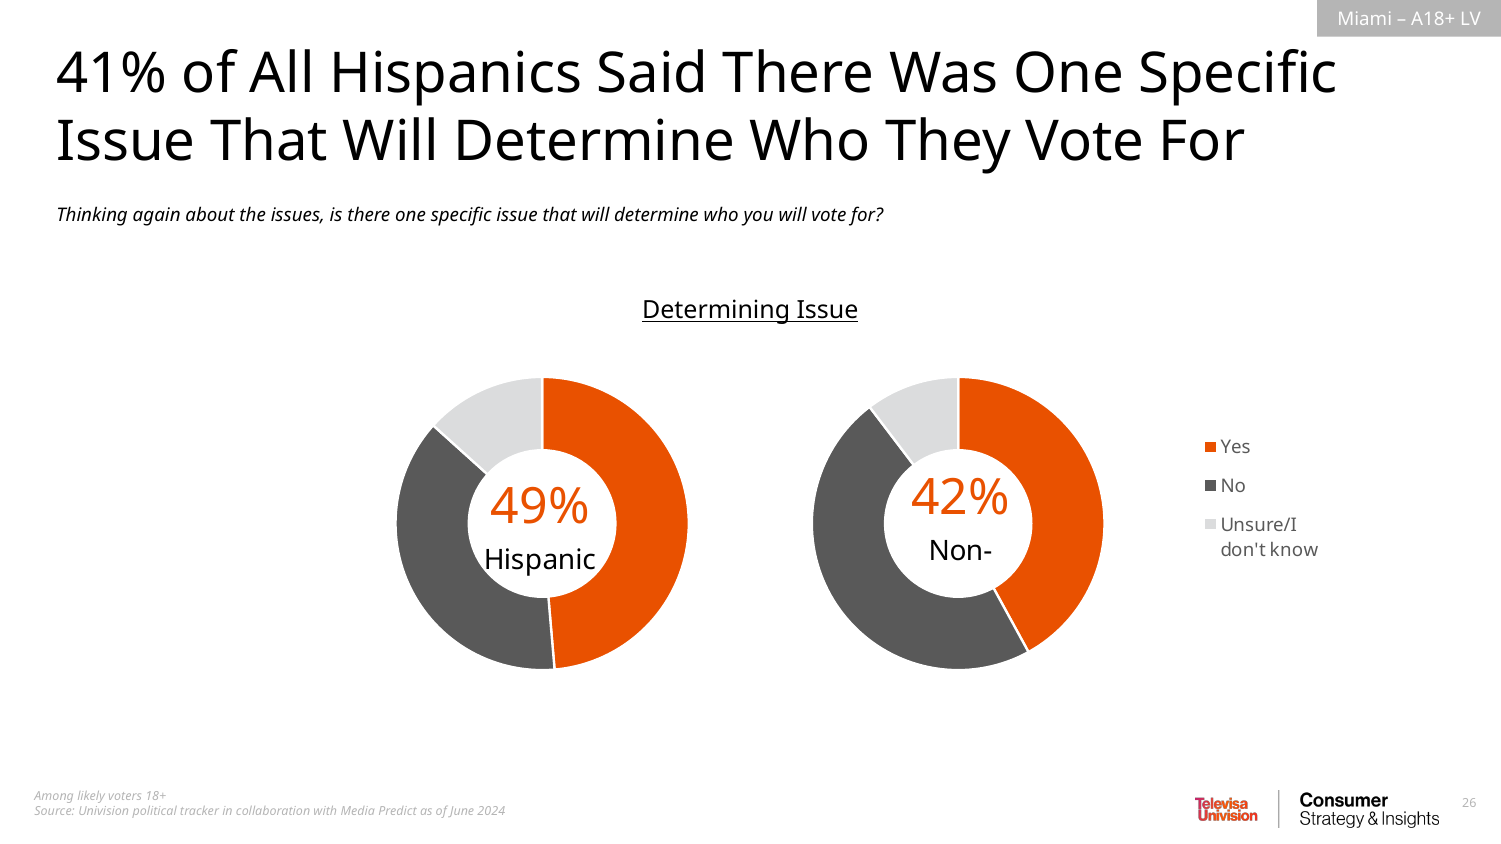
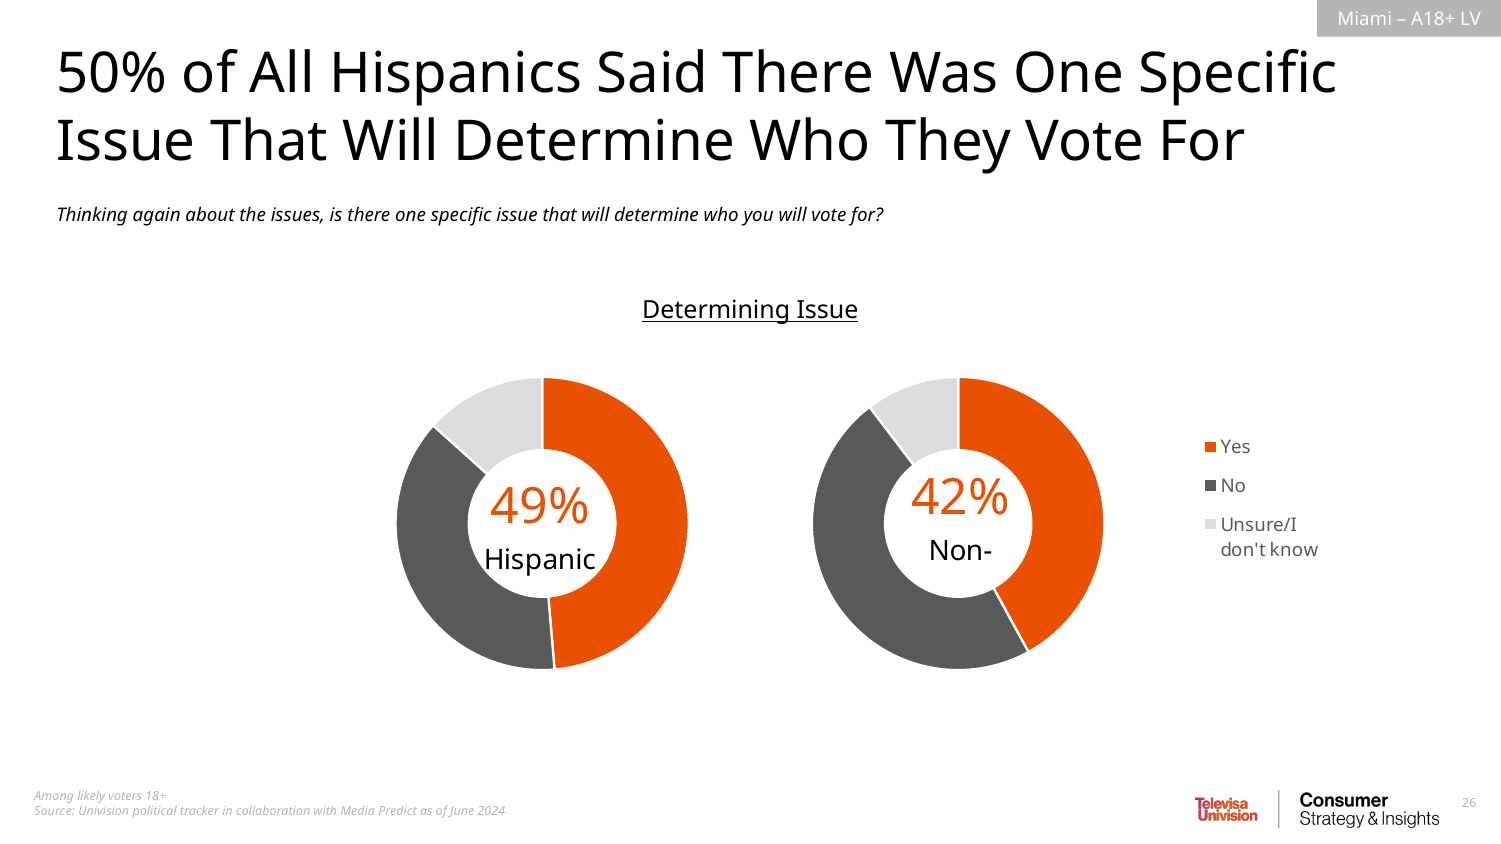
41%: 41% -> 50% (112, 74)
